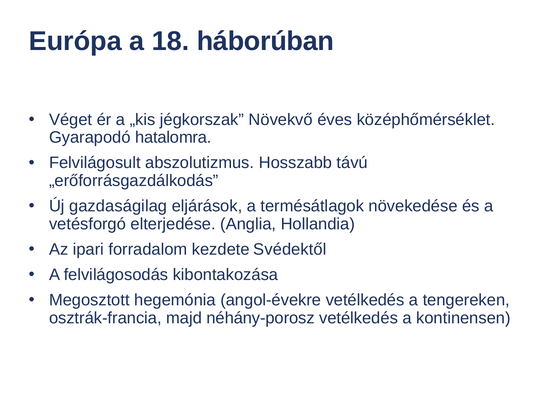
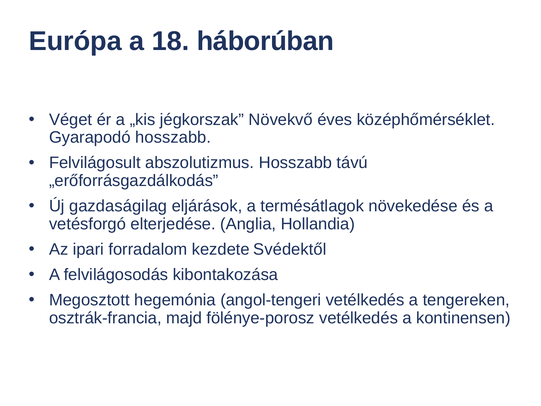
Gyarapodó hatalomra: hatalomra -> hosszabb (173, 137)
angol-évekre: angol-évekre -> angol-tengeri (271, 300)
néhány-porosz: néhány-porosz -> fölénye-porosz (261, 318)
